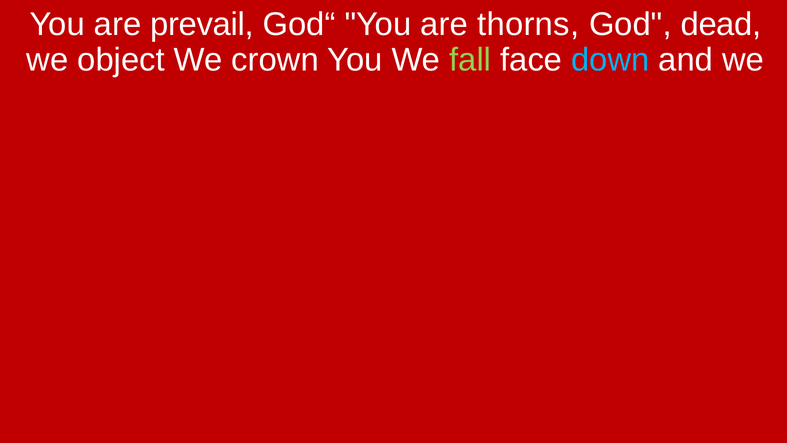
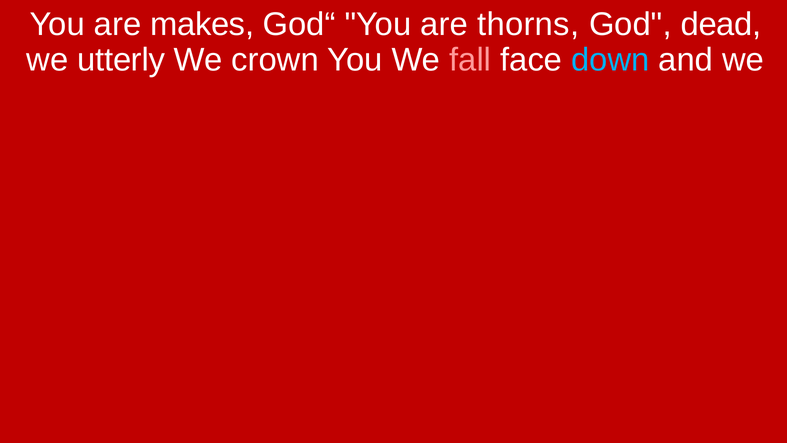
prevail: prevail -> makes (202, 24)
object: object -> utterly (121, 60)
fall colour: light green -> pink (470, 60)
